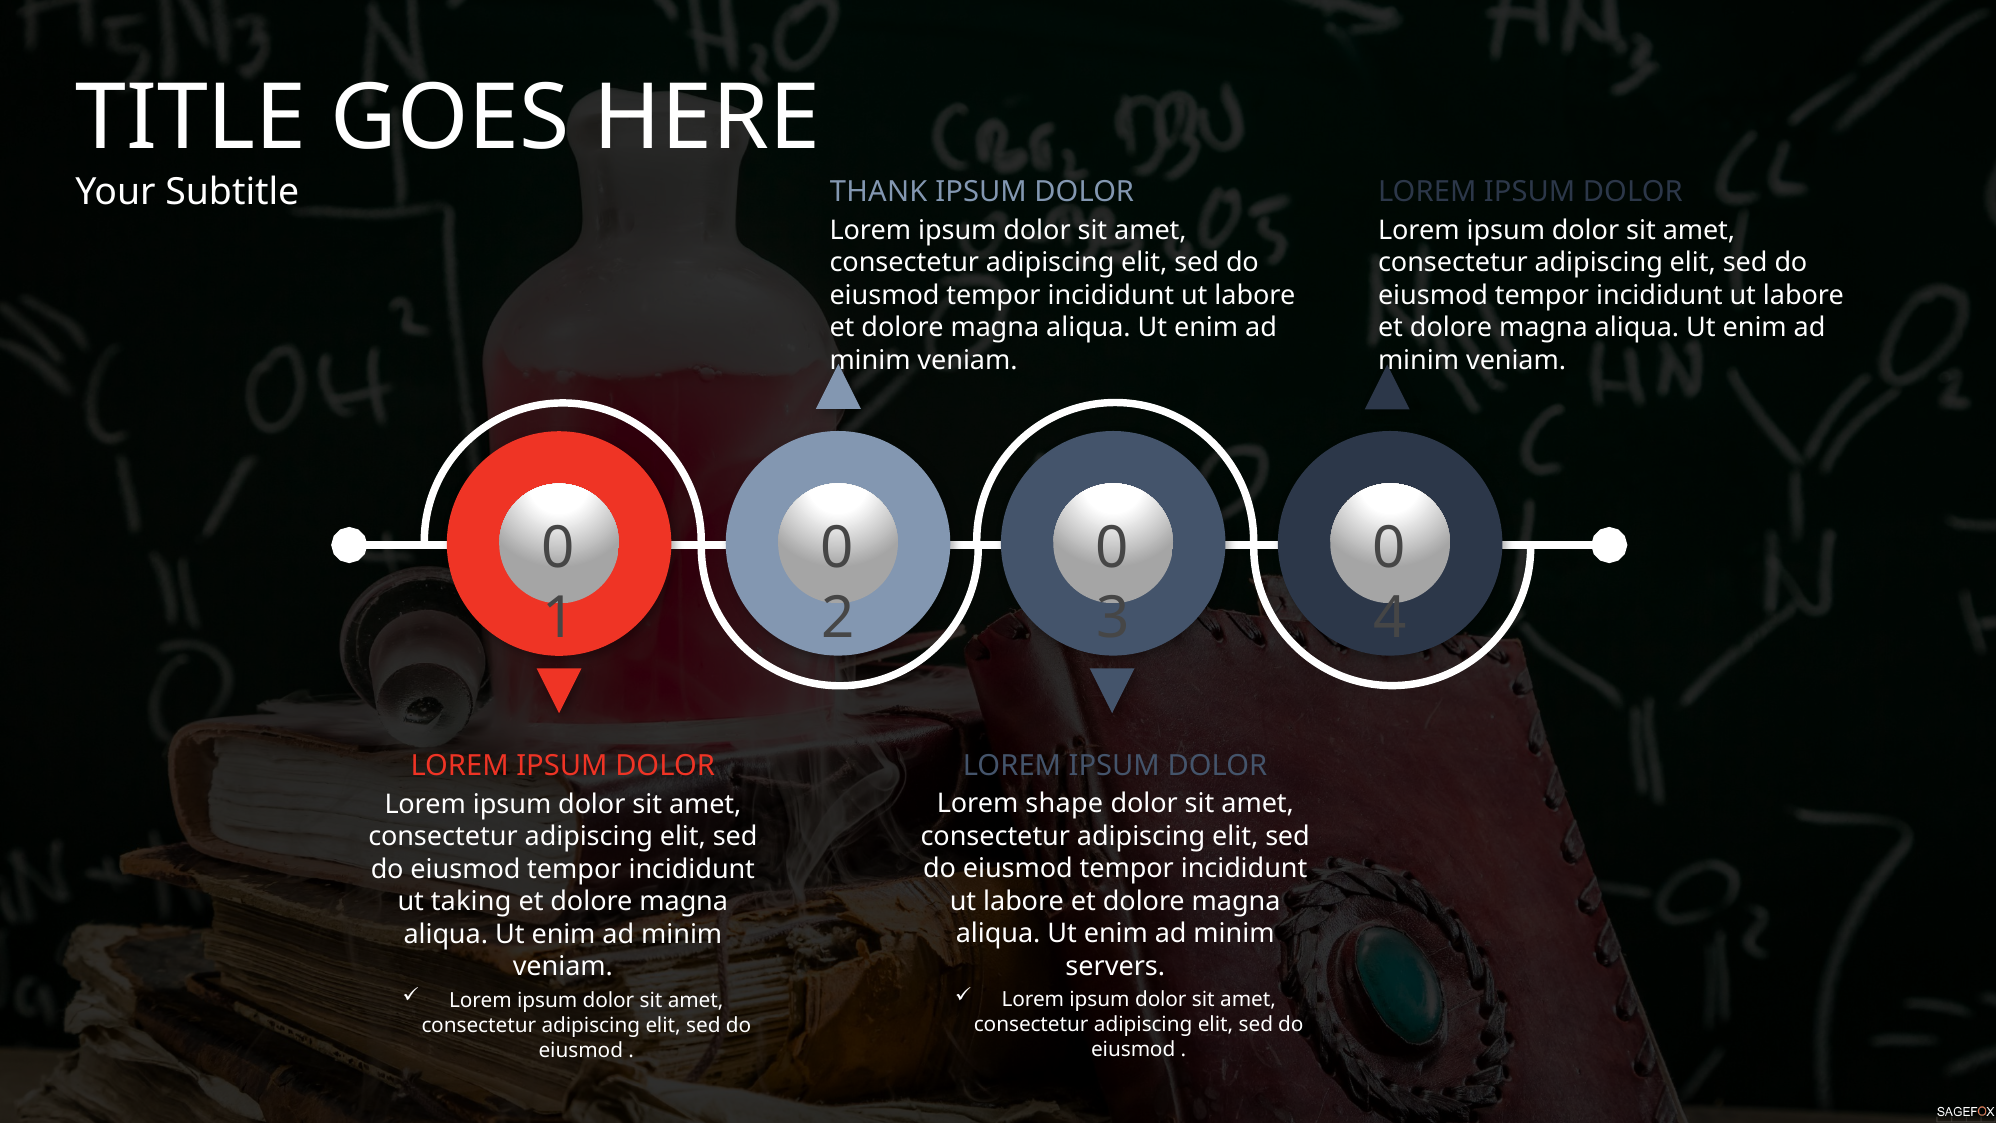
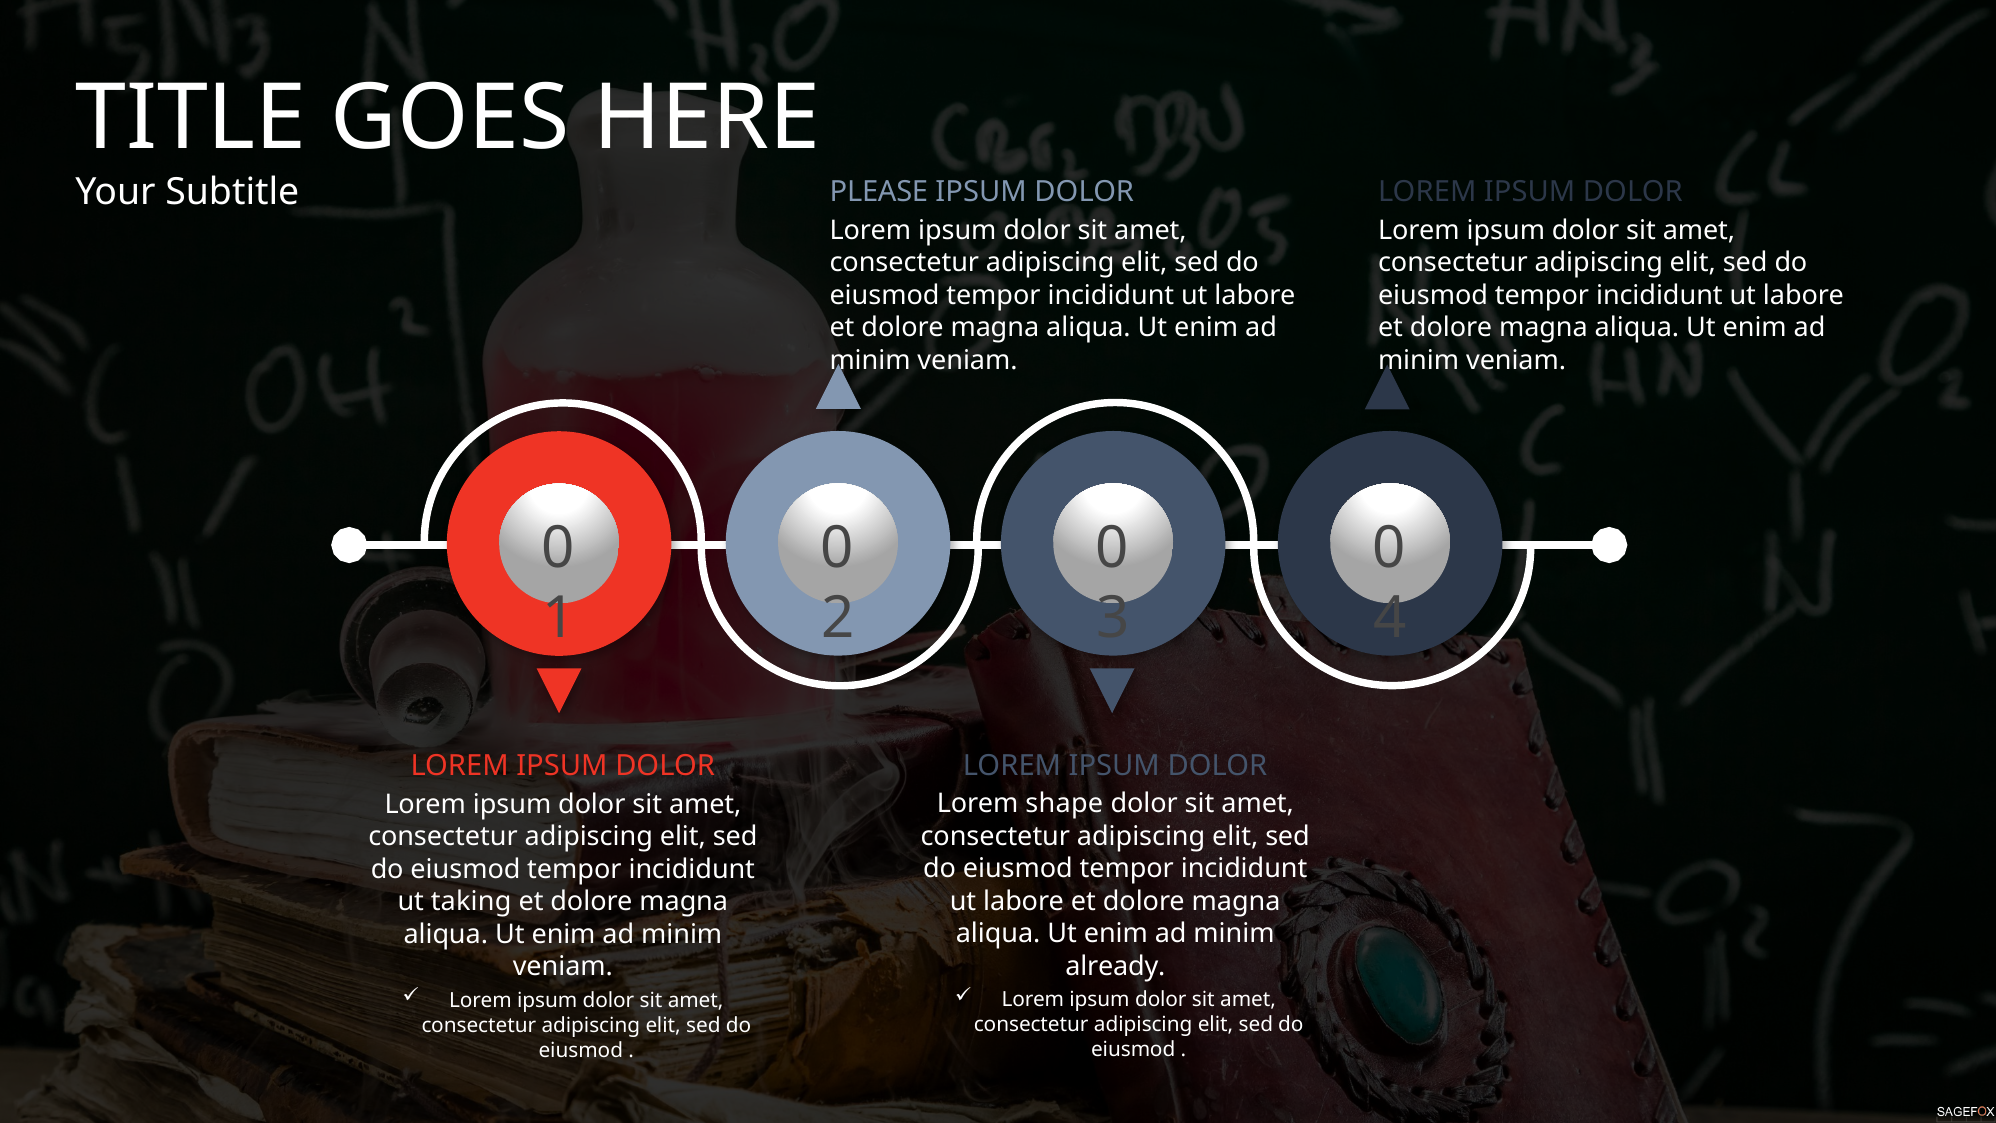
THANK: THANK -> PLEASE (879, 192)
servers: servers -> already (1115, 966)
